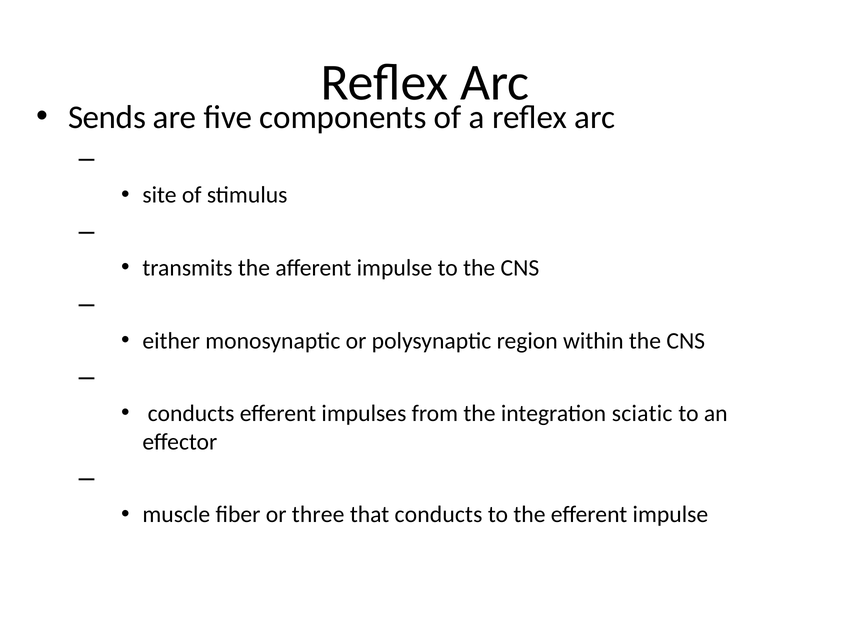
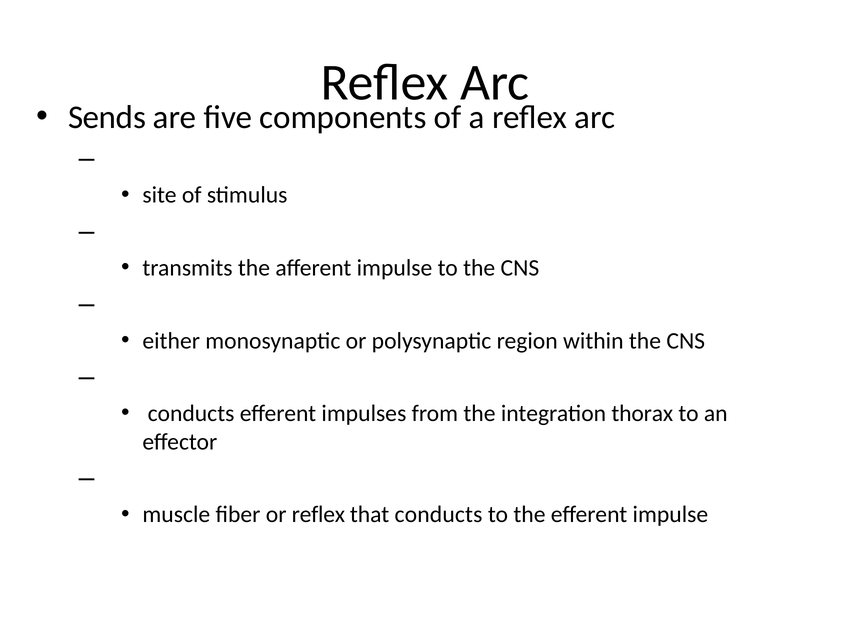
sciatic: sciatic -> thorax (642, 413)
or three: three -> reflex (318, 514)
